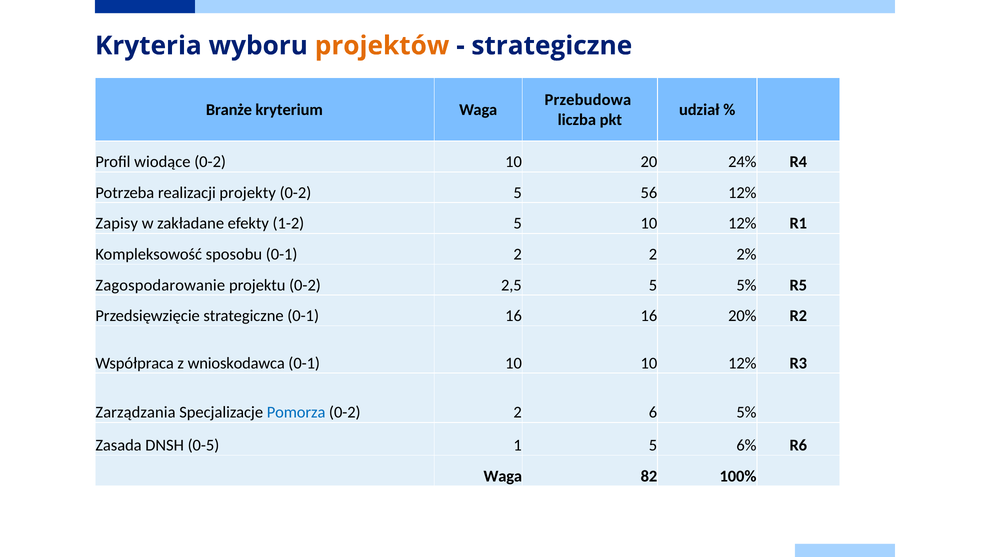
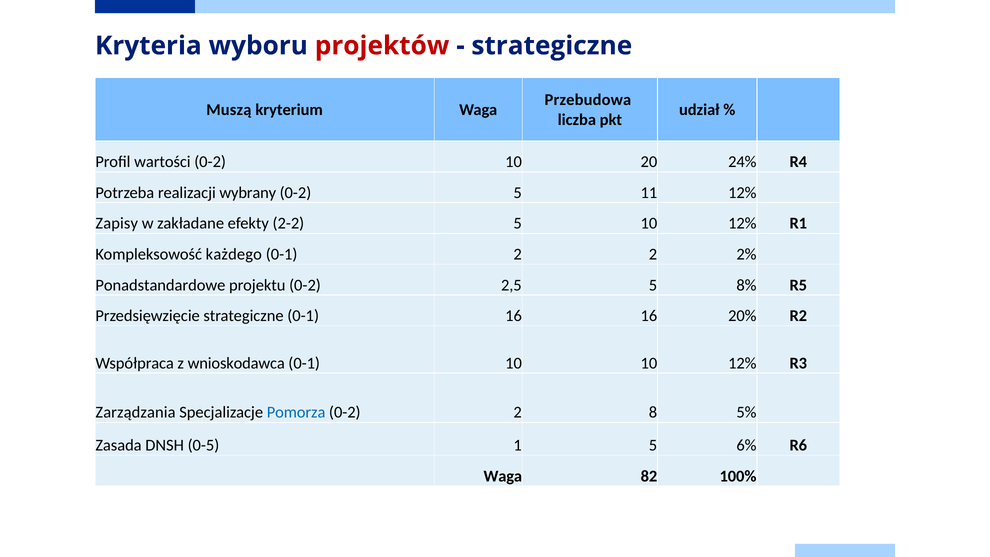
projektów colour: orange -> red (382, 46)
Branże: Branże -> Muszą (229, 110)
wiodące: wiodące -> wartości (162, 162)
projekty: projekty -> wybrany (248, 193)
56: 56 -> 11 (649, 193)
1-2: 1-2 -> 2-2 (288, 224)
sposobu: sposobu -> każdego (234, 254)
Zagospodarowanie: Zagospodarowanie -> Ponadstandardowe (160, 285)
5 5%: 5% -> 8% (746, 285)
6: 6 -> 8 (653, 412)
